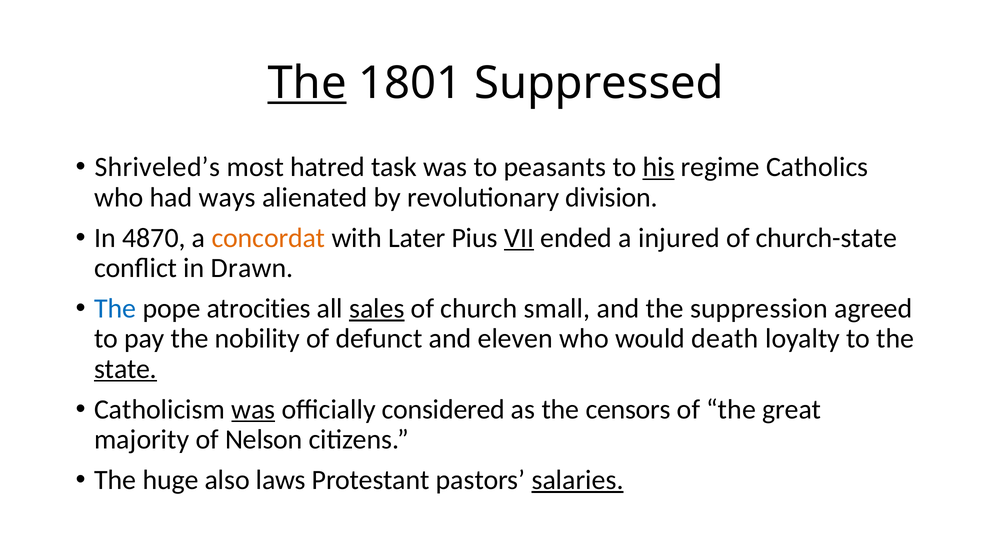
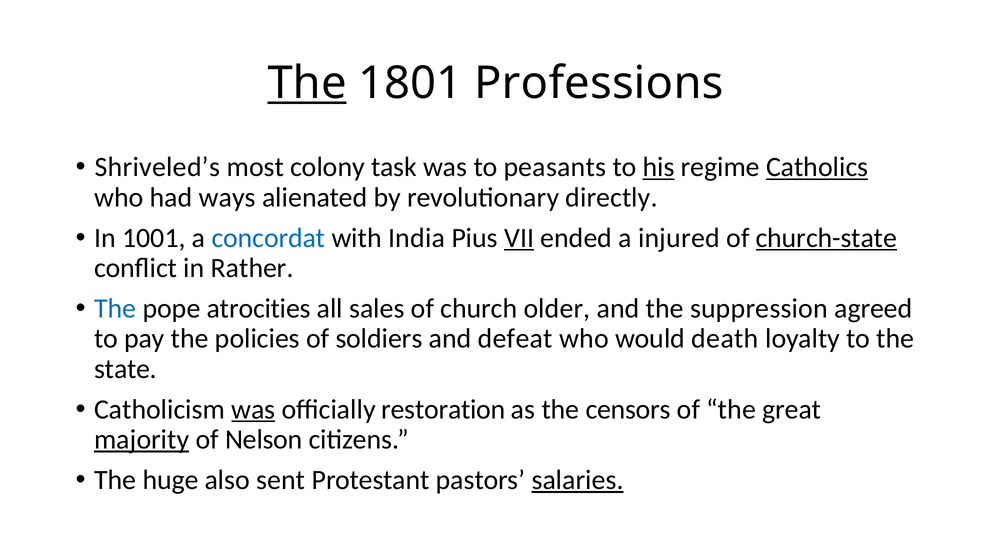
Suppressed: Suppressed -> Professions (599, 83)
hatred: hatred -> colony (328, 167)
Catholics underline: none -> present (817, 167)
division: division -> directly (612, 197)
4870: 4870 -> 1001 (154, 238)
concordat colour: orange -> blue (268, 238)
Later: Later -> India (417, 238)
church-state underline: none -> present (826, 238)
Drawn: Drawn -> Rather (252, 268)
sales underline: present -> none (377, 309)
small: small -> older (557, 309)
nobility: nobility -> policies (257, 339)
defunct: defunct -> soldiers (379, 339)
eleven: eleven -> defeat (515, 339)
state underline: present -> none (126, 369)
considered: considered -> restoration (443, 409)
majority underline: none -> present (142, 440)
laws: laws -> sent (281, 480)
